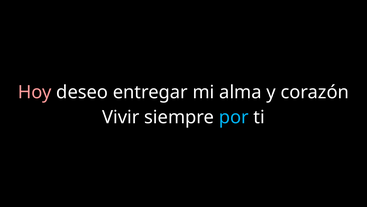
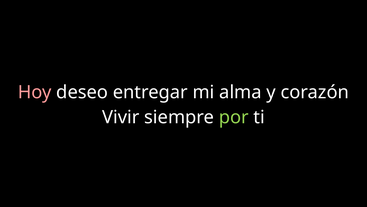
por colour: light blue -> light green (234, 117)
